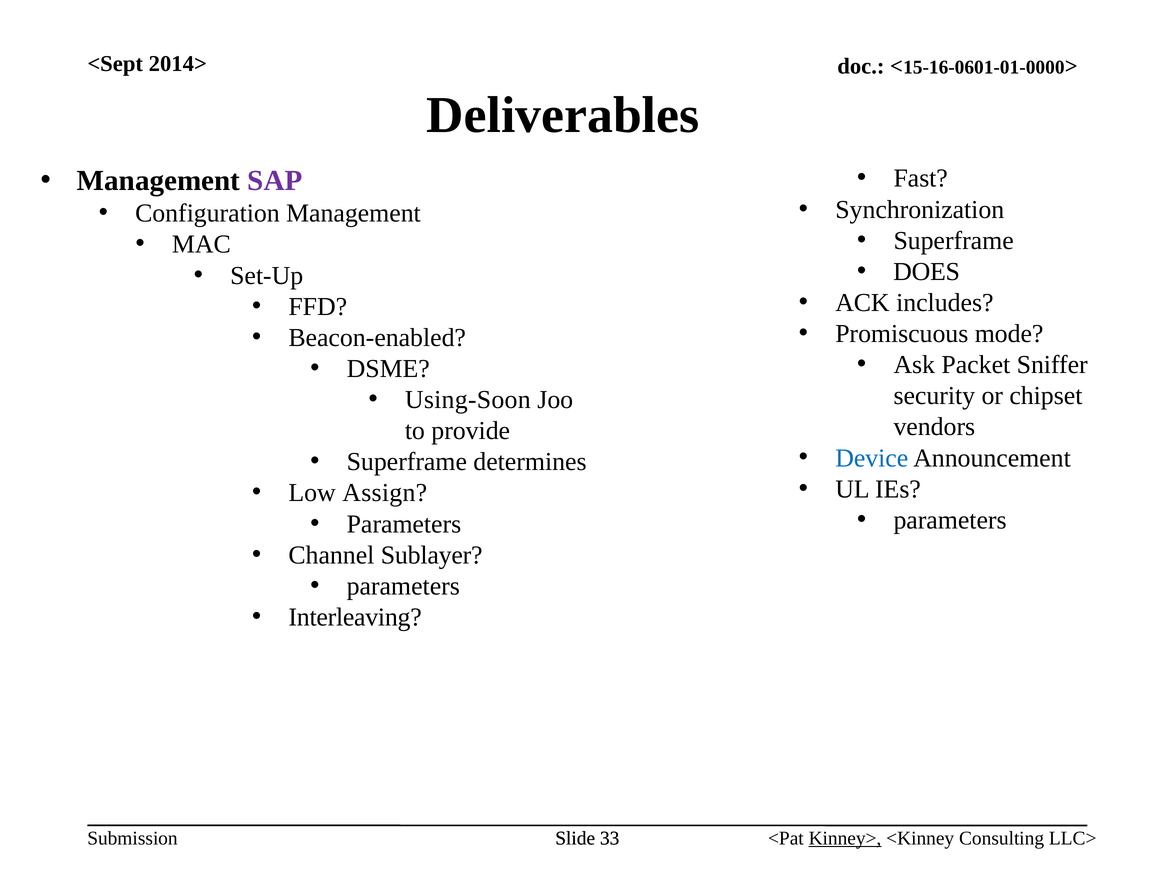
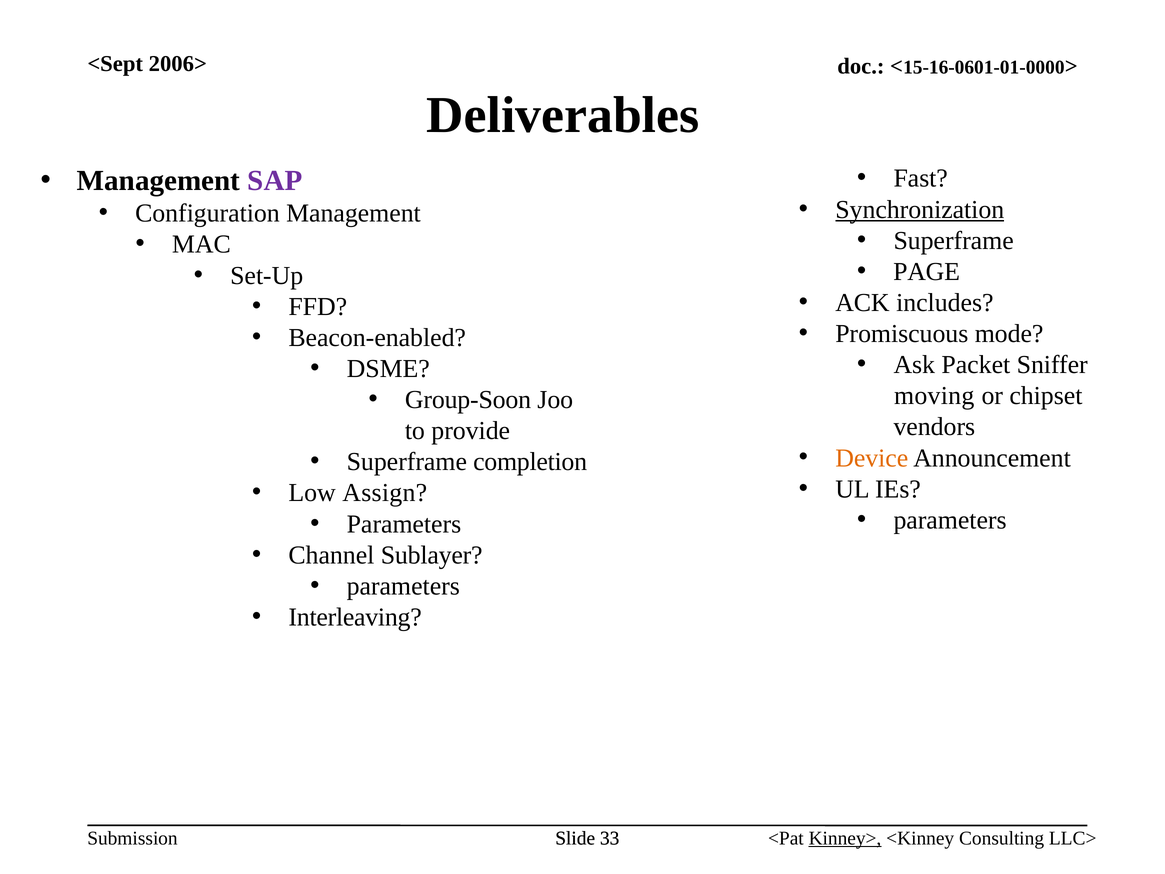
2014>: 2014> -> 2006> (178, 64)
Synchronization underline: none -> present (920, 209)
DOES: DOES -> PAGE (927, 272)
security: security -> moving (934, 396)
Using-Soon: Using-Soon -> Group-Soon (468, 400)
Device colour: blue -> orange (872, 458)
determines: determines -> completion (530, 462)
